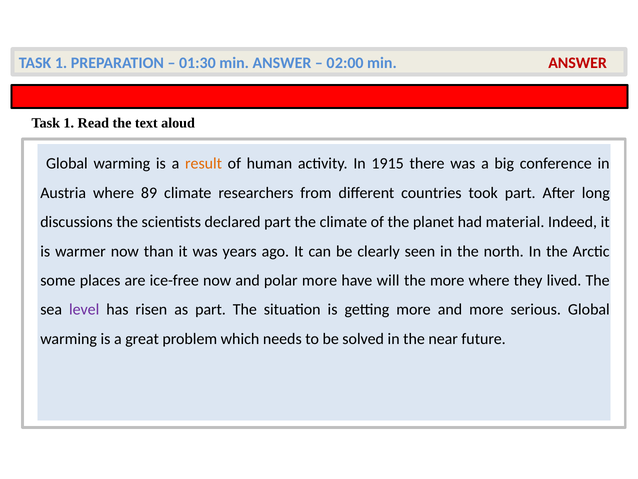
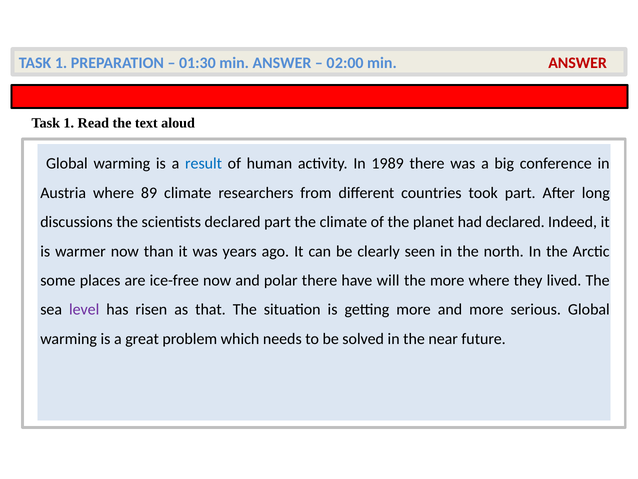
result colour: orange -> blue (204, 163)
1915: 1915 -> 1989 (388, 163)
had material: material -> declared (515, 222)
polar more: more -> there (320, 280)
as part: part -> that (210, 309)
